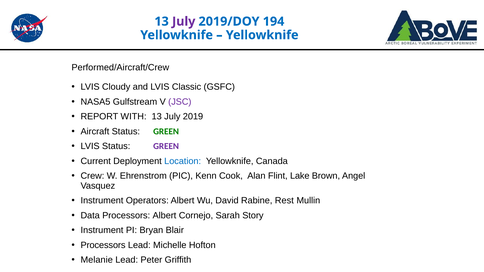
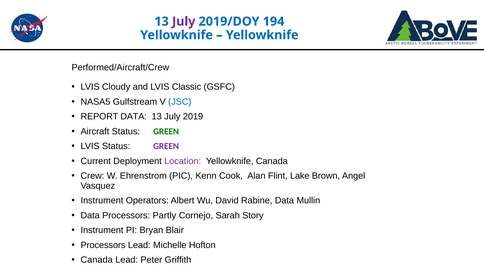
JSC colour: purple -> blue (180, 102)
REPORT WITH: WITH -> DATA (134, 117)
Location colour: blue -> purple (183, 161)
Rabine Rest: Rest -> Data (284, 201)
Processors Albert: Albert -> Partly (164, 216)
Melanie: Melanie -> Canada (97, 260)
